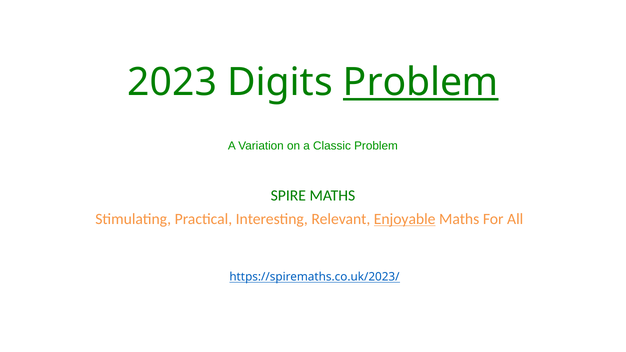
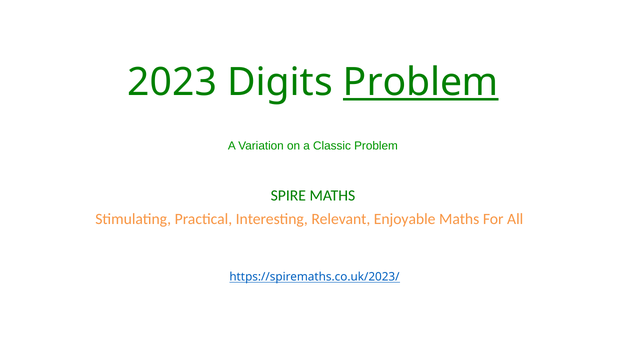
Enjoyable underline: present -> none (405, 219)
